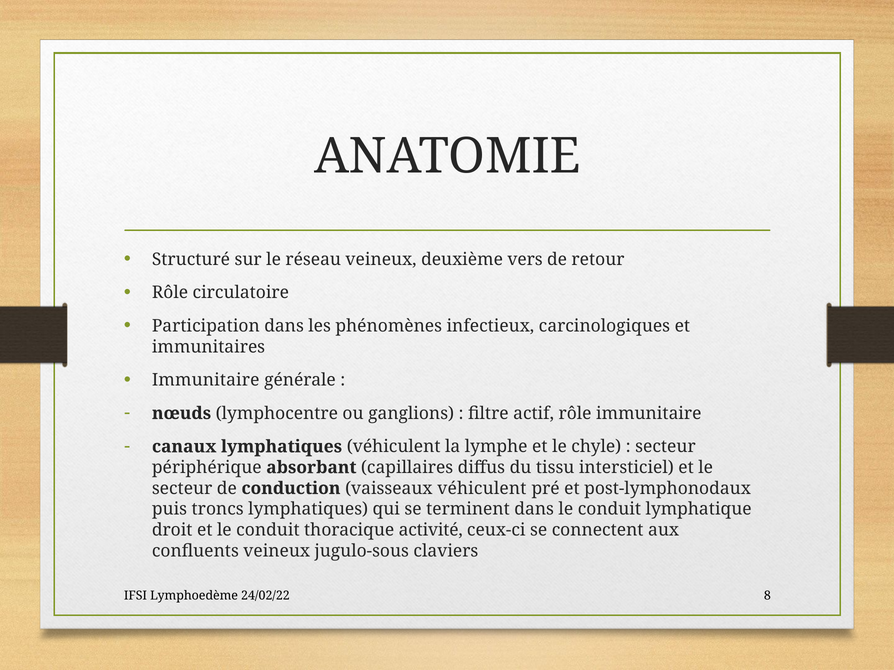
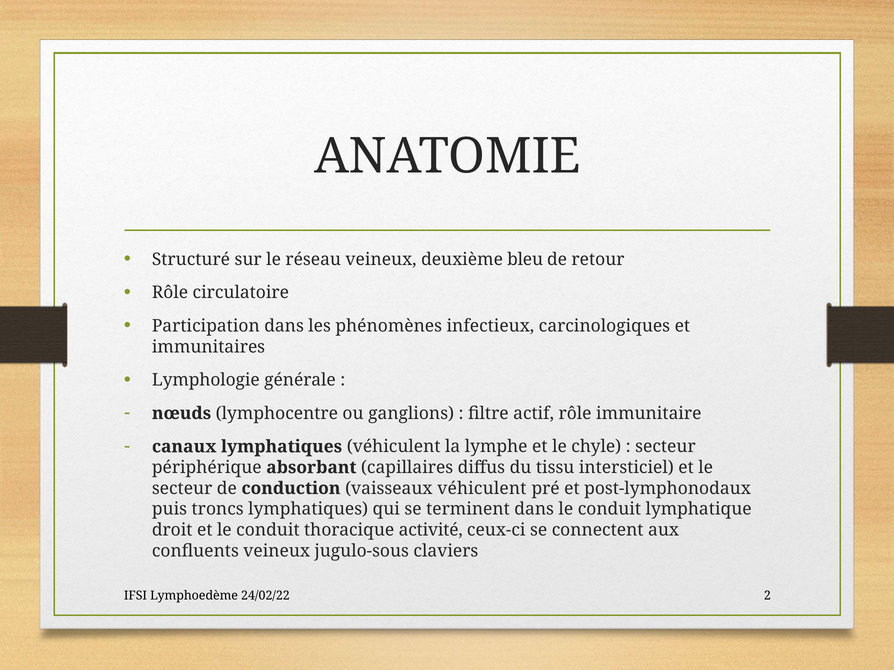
vers: vers -> bleu (525, 260)
Immunitaire: Immunitaire -> Lymphologie (206, 380)
8: 8 -> 2 (767, 596)
